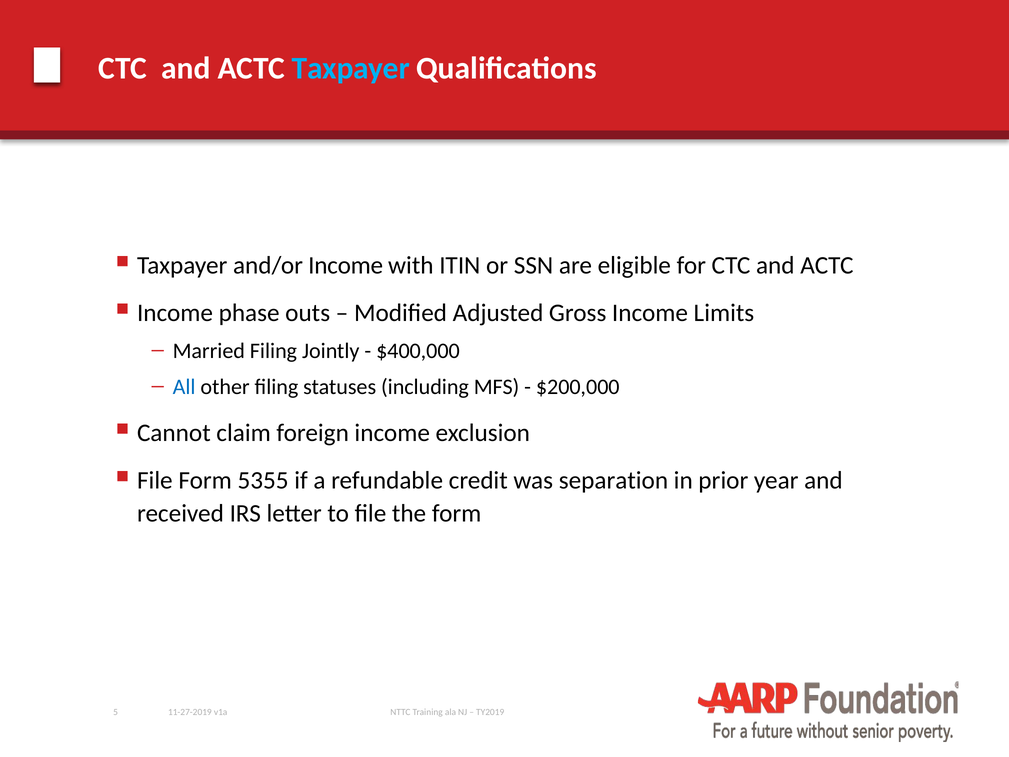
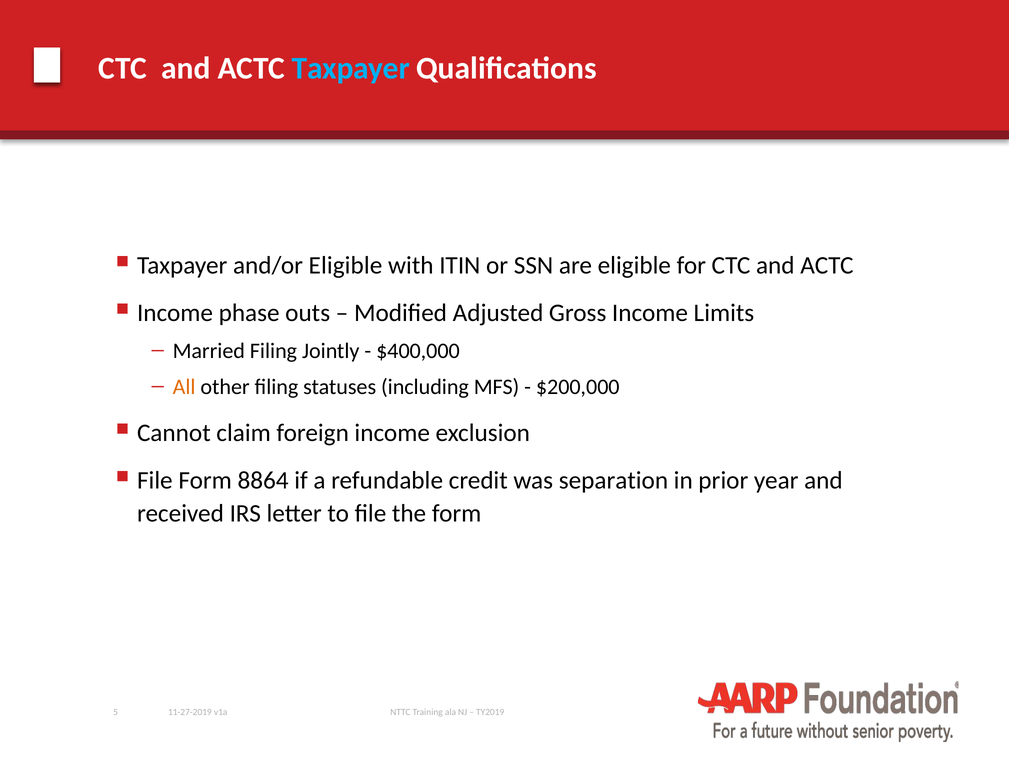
and/or Income: Income -> Eligible (345, 265)
All colour: blue -> orange (184, 387)
5355: 5355 -> 8864 (263, 480)
